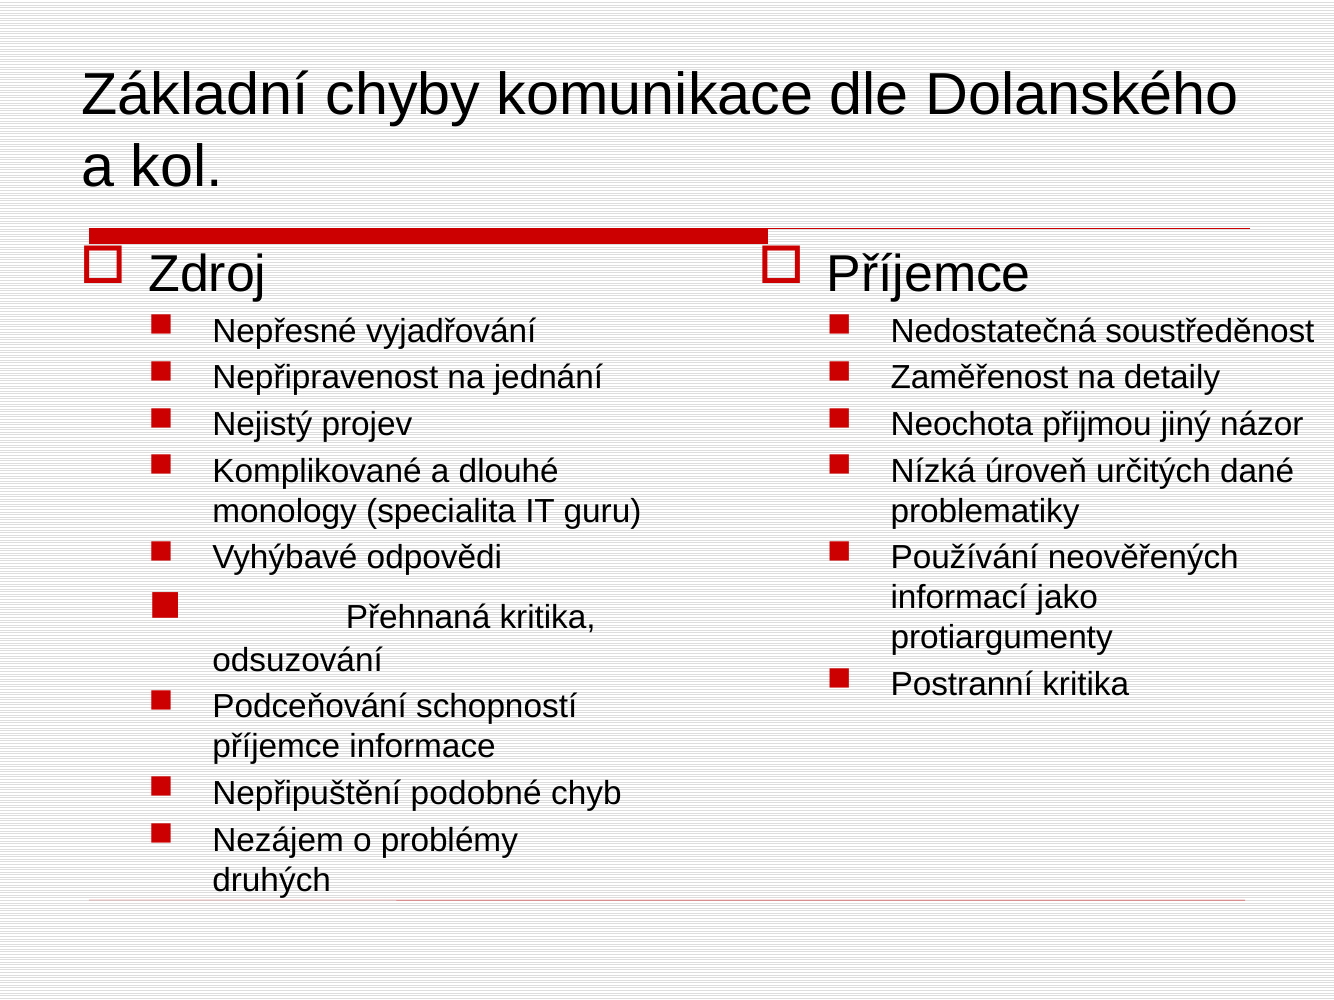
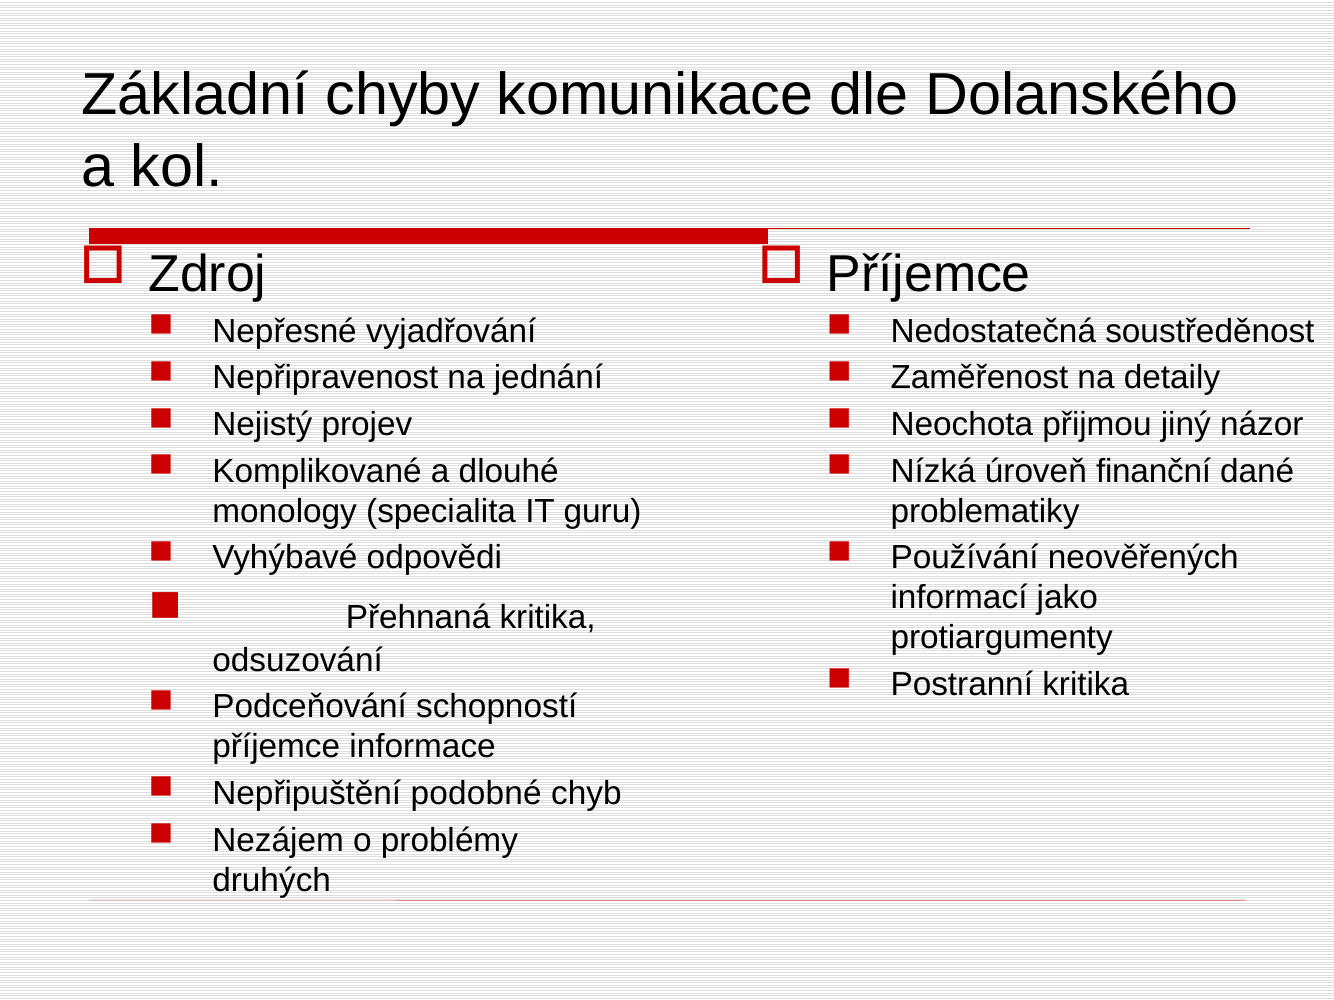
určitých: určitých -> finanční (1154, 471)
